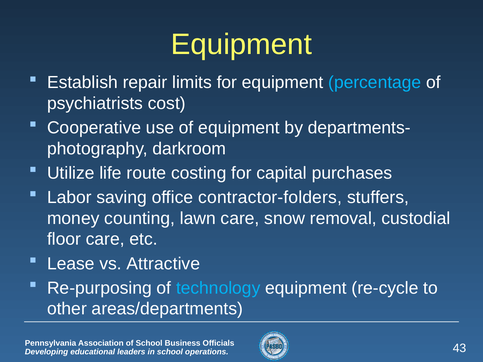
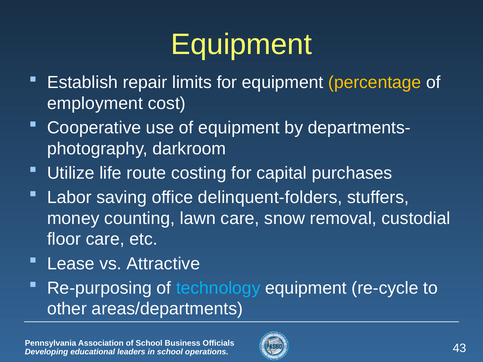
percentage colour: light blue -> yellow (375, 83)
psychiatrists: psychiatrists -> employment (95, 103)
contractor-folders: contractor-folders -> delinquent-folders (270, 198)
